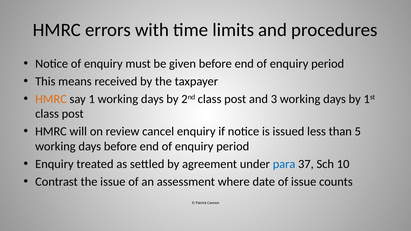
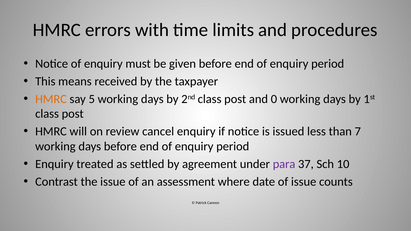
1: 1 -> 5 (92, 99)
3: 3 -> 0 (274, 99)
5: 5 -> 7 (358, 132)
para colour: blue -> purple (284, 164)
